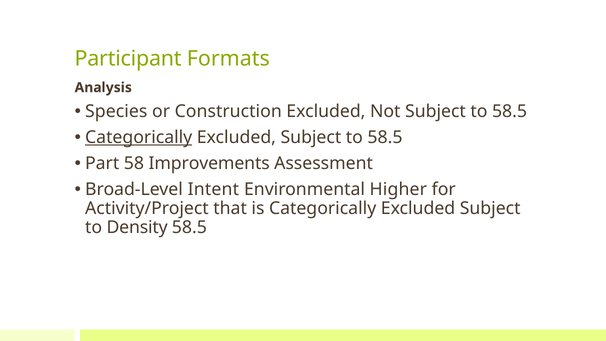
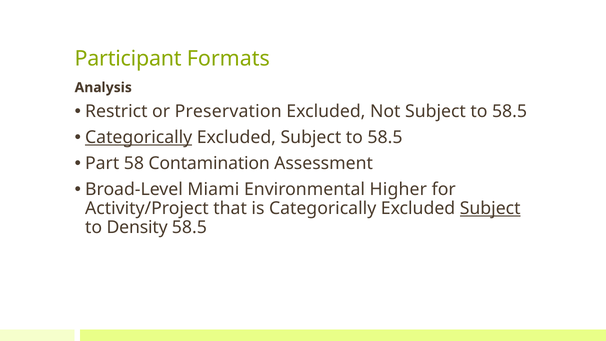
Species: Species -> Restrict (116, 111)
Construction: Construction -> Preservation (228, 111)
Improvements: Improvements -> Contamination (209, 163)
Intent: Intent -> Miami (213, 189)
Subject underline: none -> present (490, 208)
